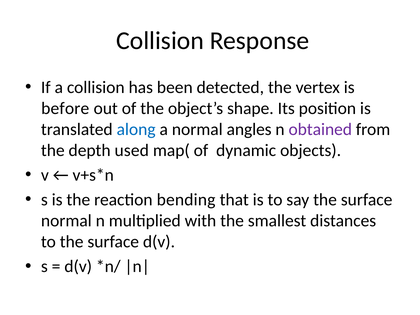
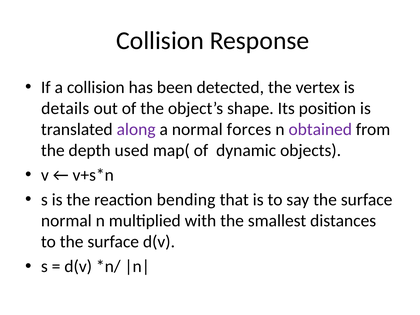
before: before -> details (65, 108)
along colour: blue -> purple (136, 129)
angles: angles -> forces (249, 129)
